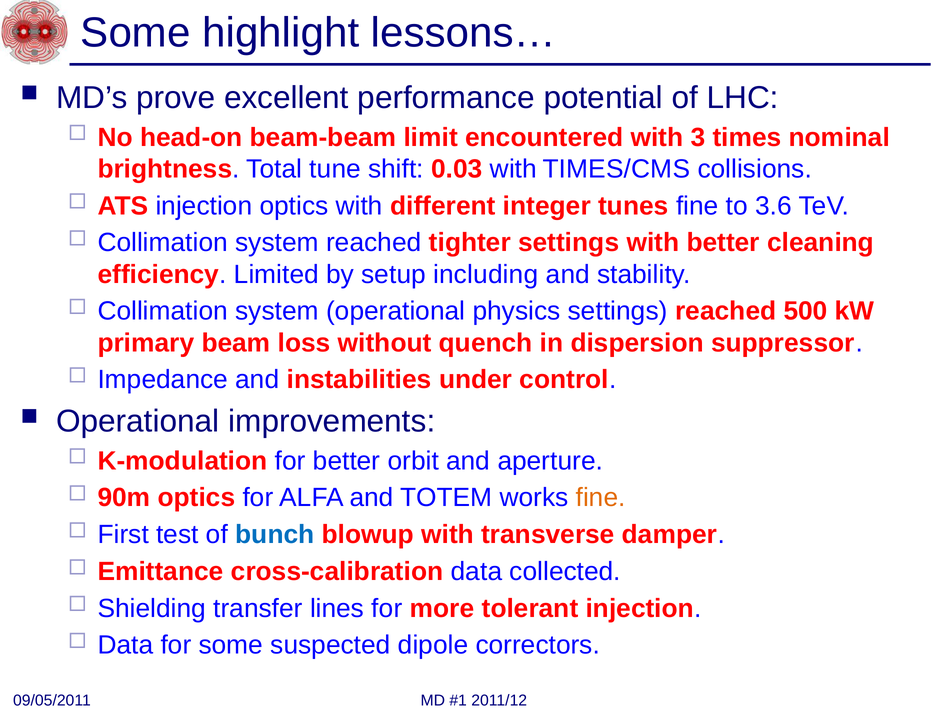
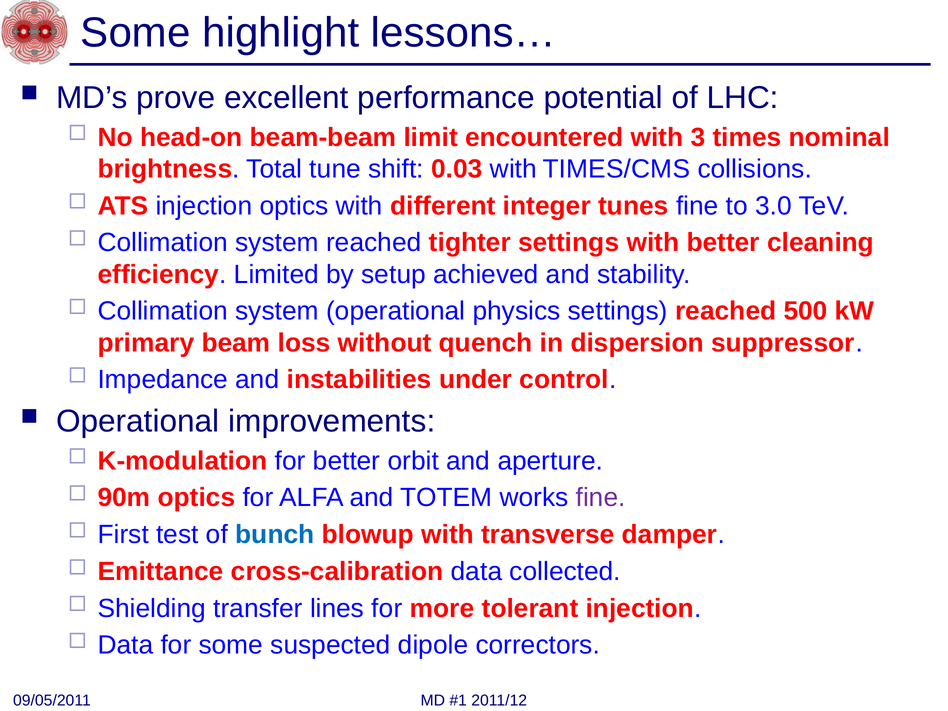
3.6: 3.6 -> 3.0 (773, 206)
including: including -> achieved (486, 274)
fine colour: orange -> purple (601, 498)
